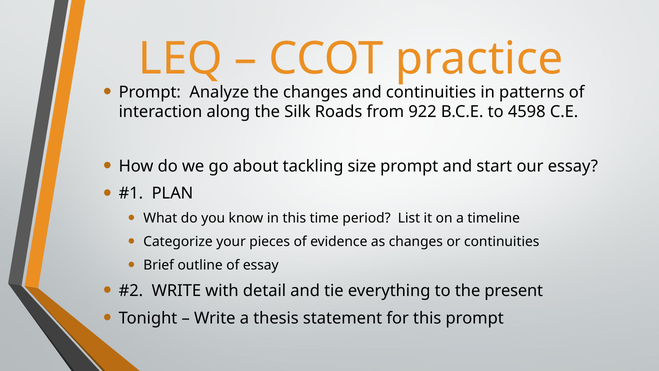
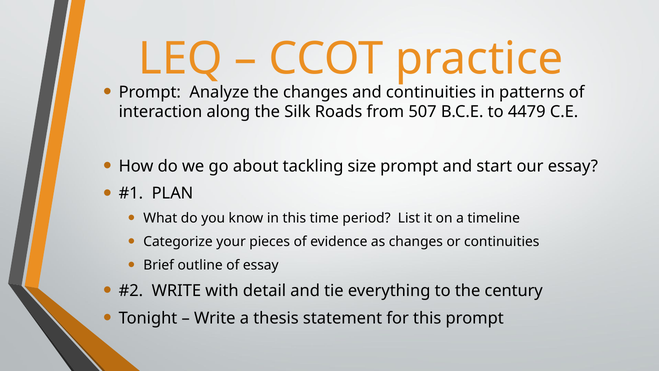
922: 922 -> 507 (423, 112)
4598: 4598 -> 4479 (527, 112)
present: present -> century (514, 291)
